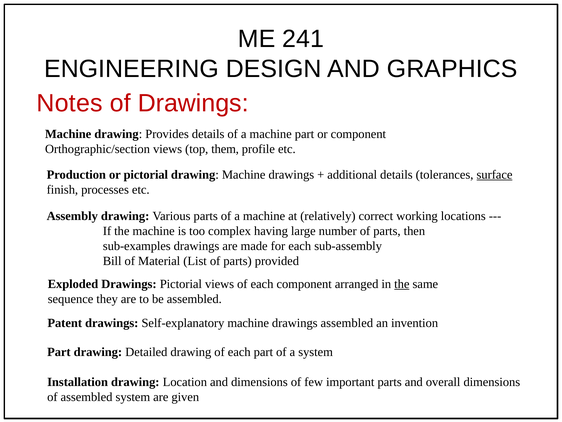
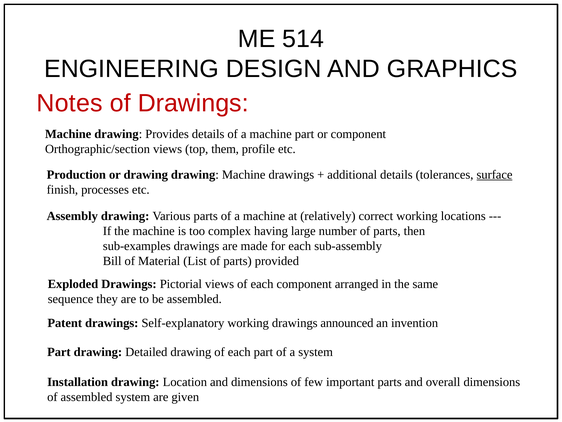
241: 241 -> 514 (303, 39)
or pictorial: pictorial -> drawing (146, 174)
the underline: present -> none (402, 284)
Self-explanatory machine: machine -> working (248, 323)
drawings assembled: assembled -> announced (347, 323)
